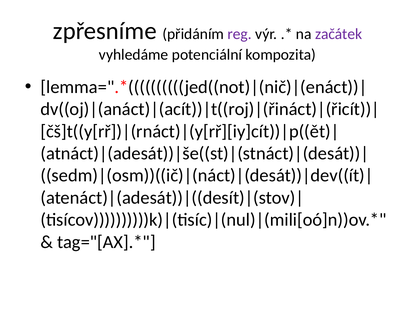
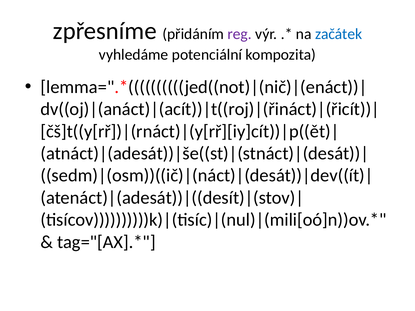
začátek colour: purple -> blue (339, 34)
